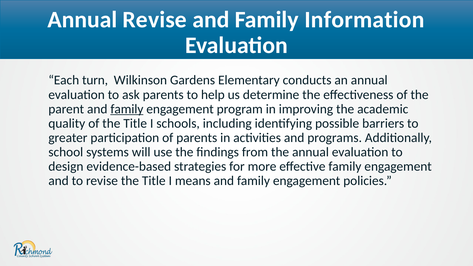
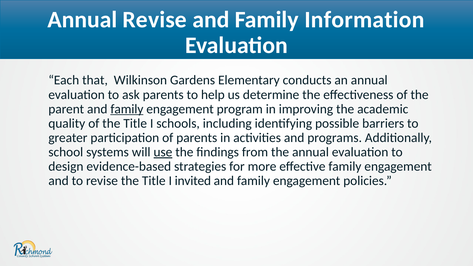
turn: turn -> that (95, 80)
use underline: none -> present (163, 152)
means: means -> invited (193, 181)
